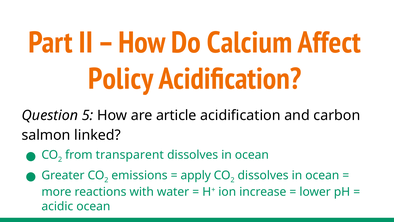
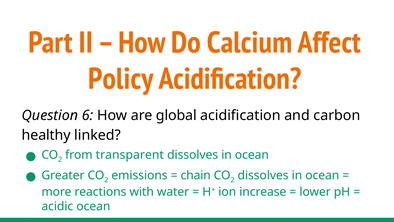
5: 5 -> 6 (88, 115)
article: article -> global (176, 115)
salmon: salmon -> healthy (46, 135)
apply: apply -> chain (196, 175)
